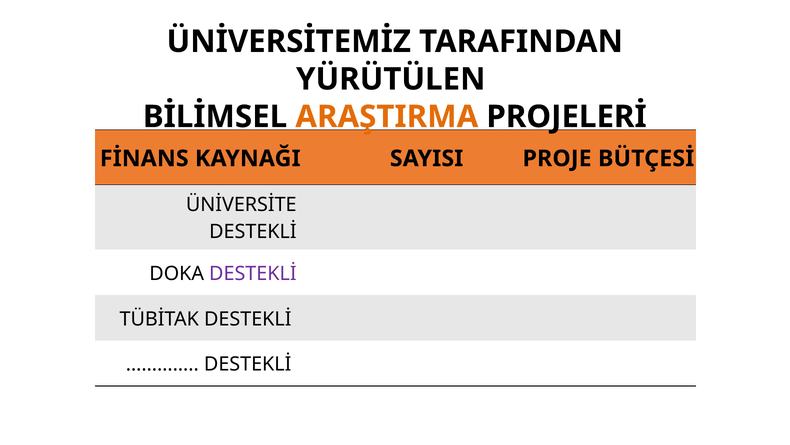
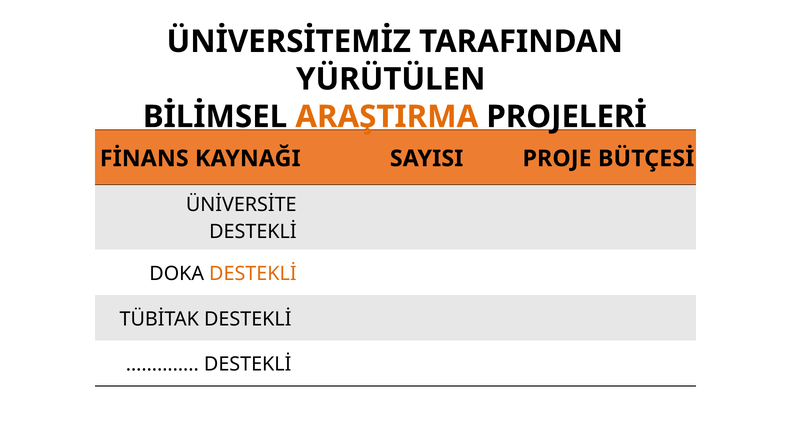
DESTEKLİ colour: purple -> orange (253, 273)
